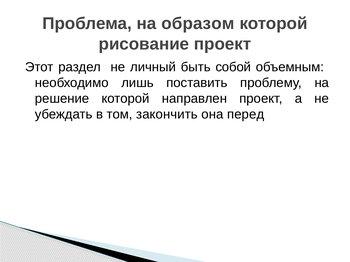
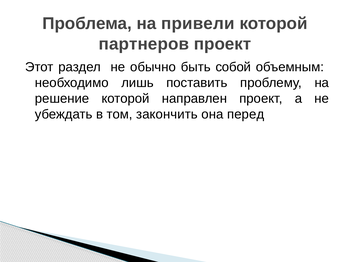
образом: образом -> привели (198, 24)
рисование: рисование -> партнеров (144, 44)
личный: личный -> обычно (153, 67)
